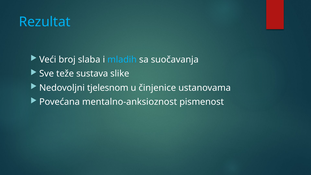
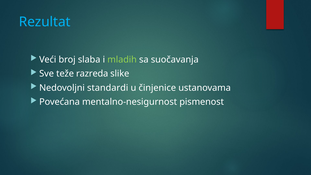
mladih colour: light blue -> light green (122, 60)
sustava: sustava -> razreda (92, 74)
tjelesnom: tjelesnom -> standardi (108, 88)
mentalno-anksioznost: mentalno-anksioznost -> mentalno-nesigurnost (130, 102)
